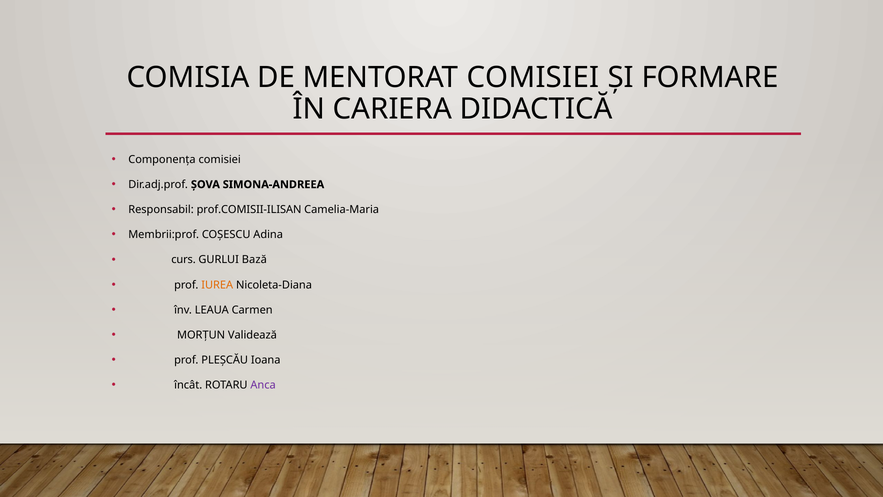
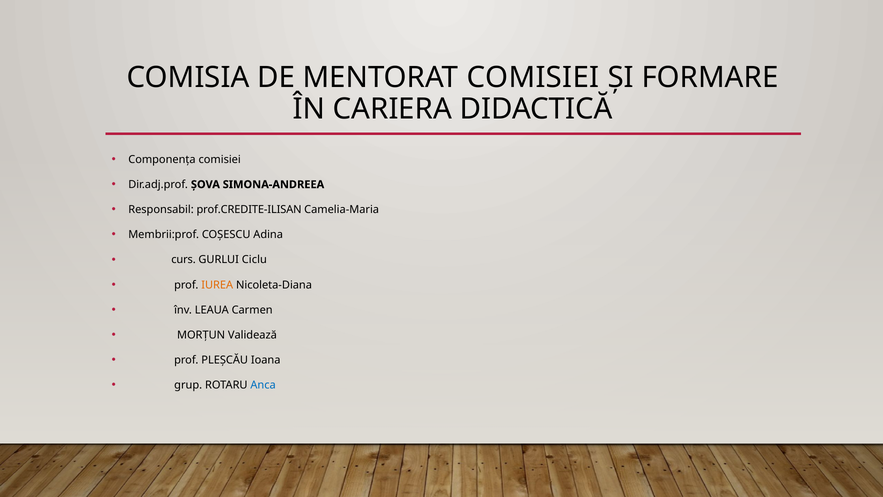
prof.COMISII-ILISAN: prof.COMISII-ILISAN -> prof.CREDITE-ILISAN (249, 209)
Bază: Bază -> Ciclu (254, 260)
încât: încât -> grup (188, 385)
Anca colour: purple -> blue (263, 385)
